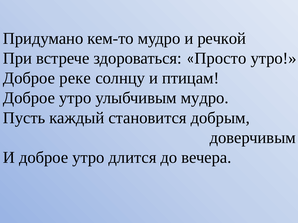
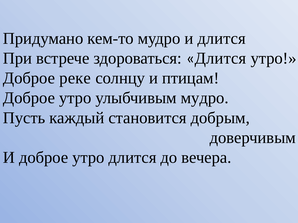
и речкой: речкой -> длится (222, 39)
Просто: Просто -> Длится (220, 58)
